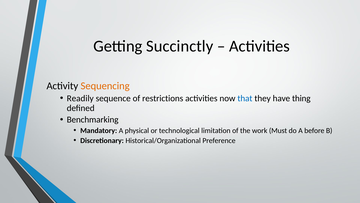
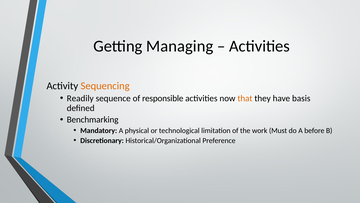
Succinctly: Succinctly -> Managing (180, 46)
restrictions: restrictions -> responsible (163, 98)
that colour: blue -> orange (245, 98)
thing: thing -> basis (301, 98)
